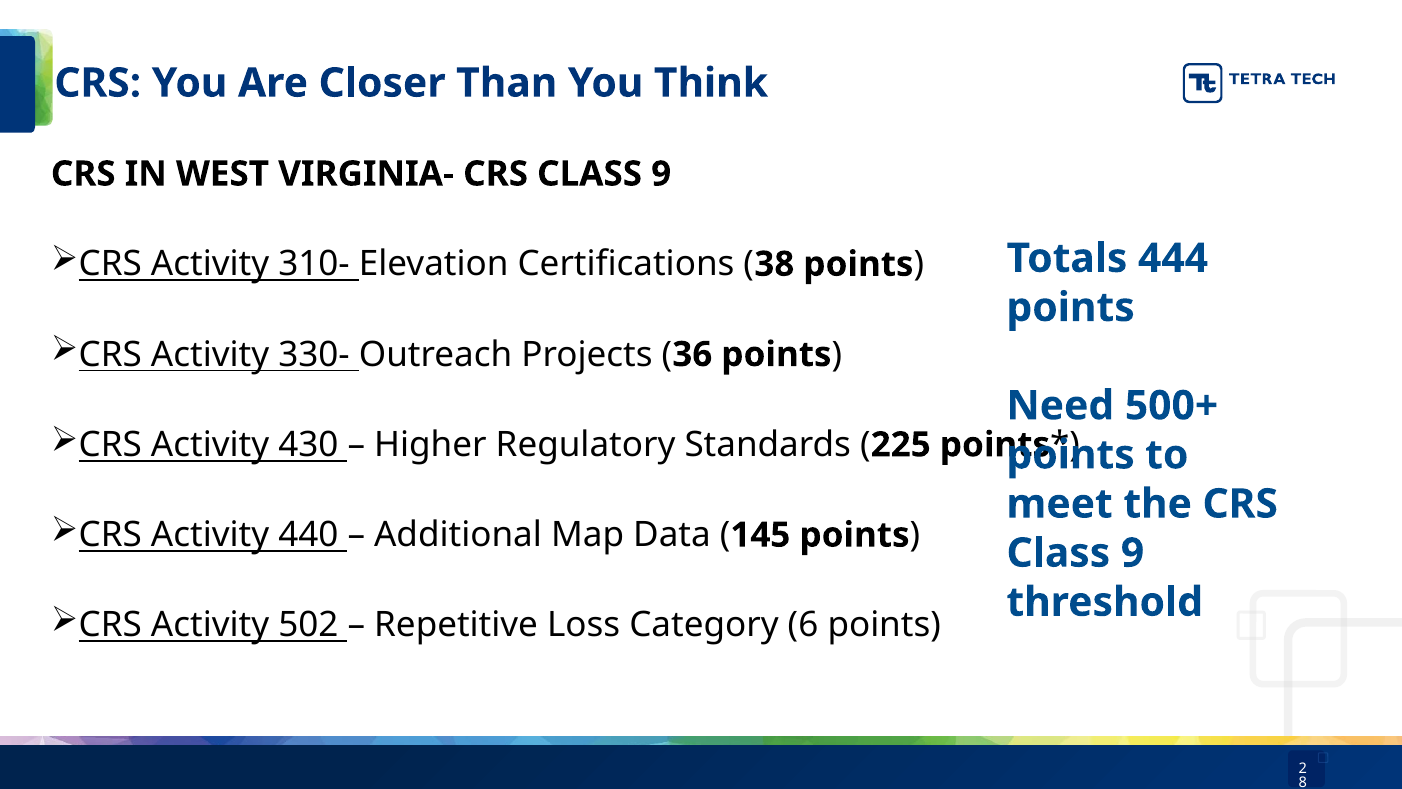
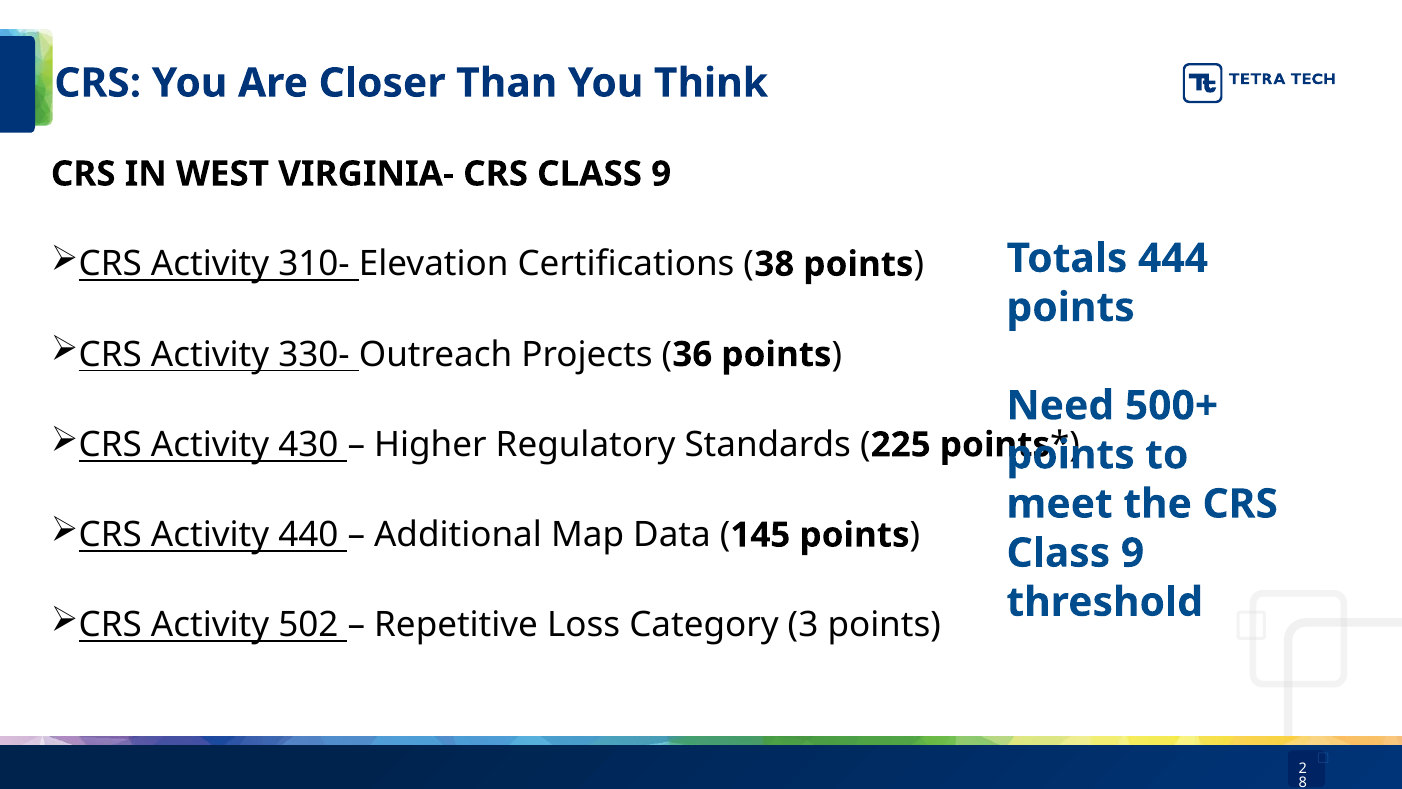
6: 6 -> 3 (803, 625)
